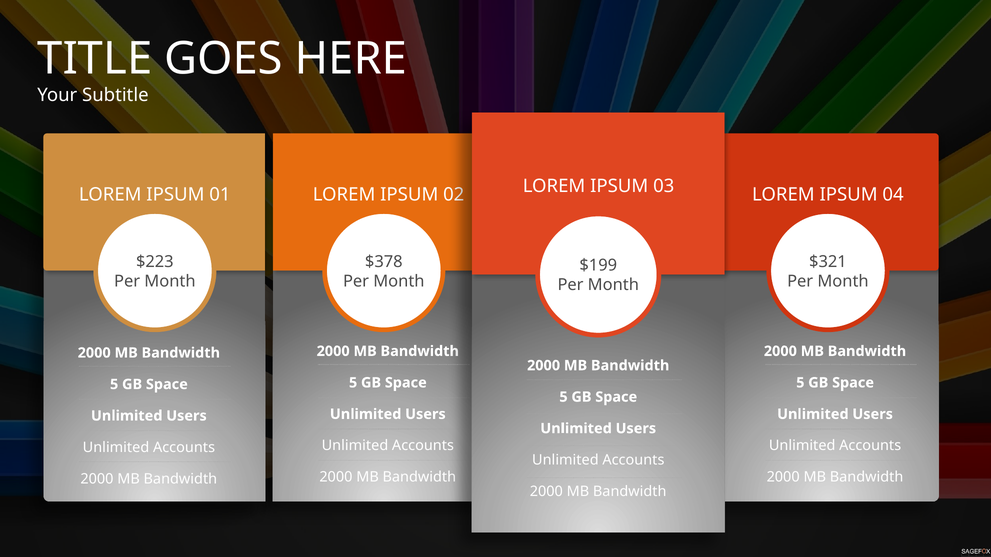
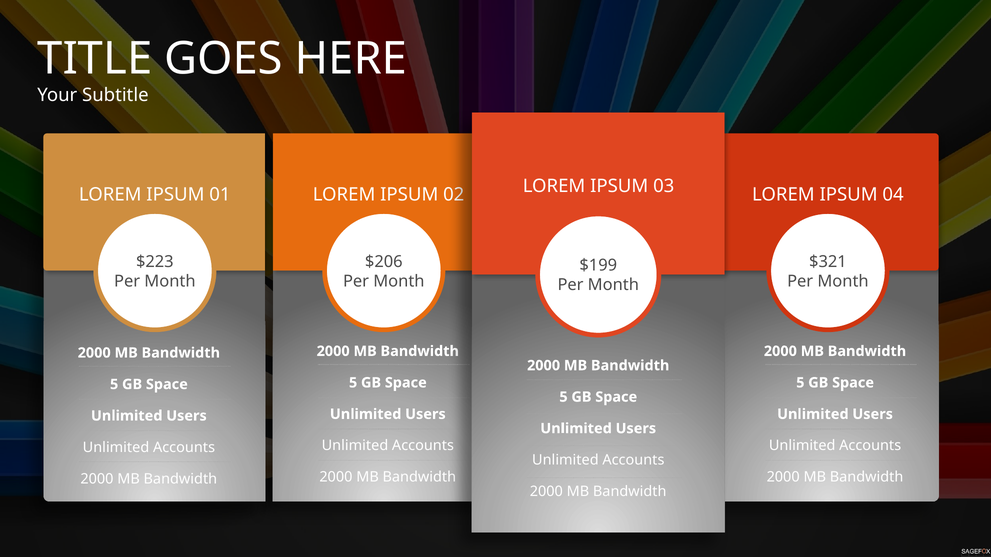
$378: $378 -> $206 (384, 262)
